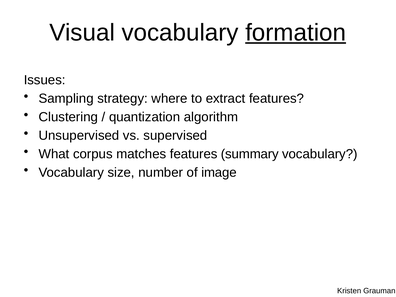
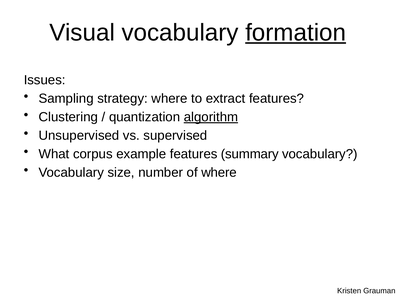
algorithm underline: none -> present (211, 117)
matches: matches -> example (141, 154)
of image: image -> where (219, 173)
